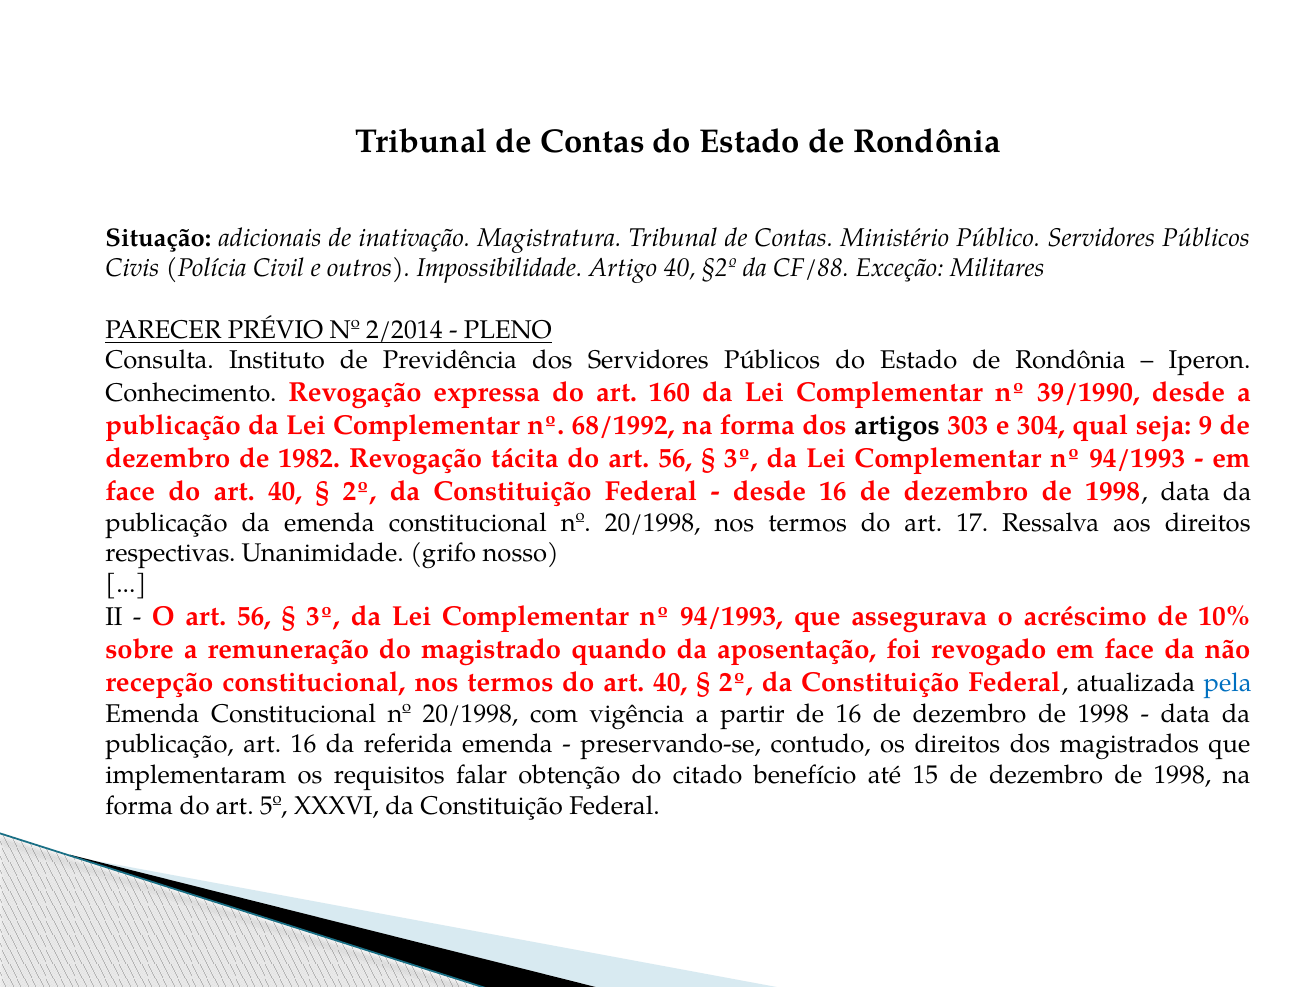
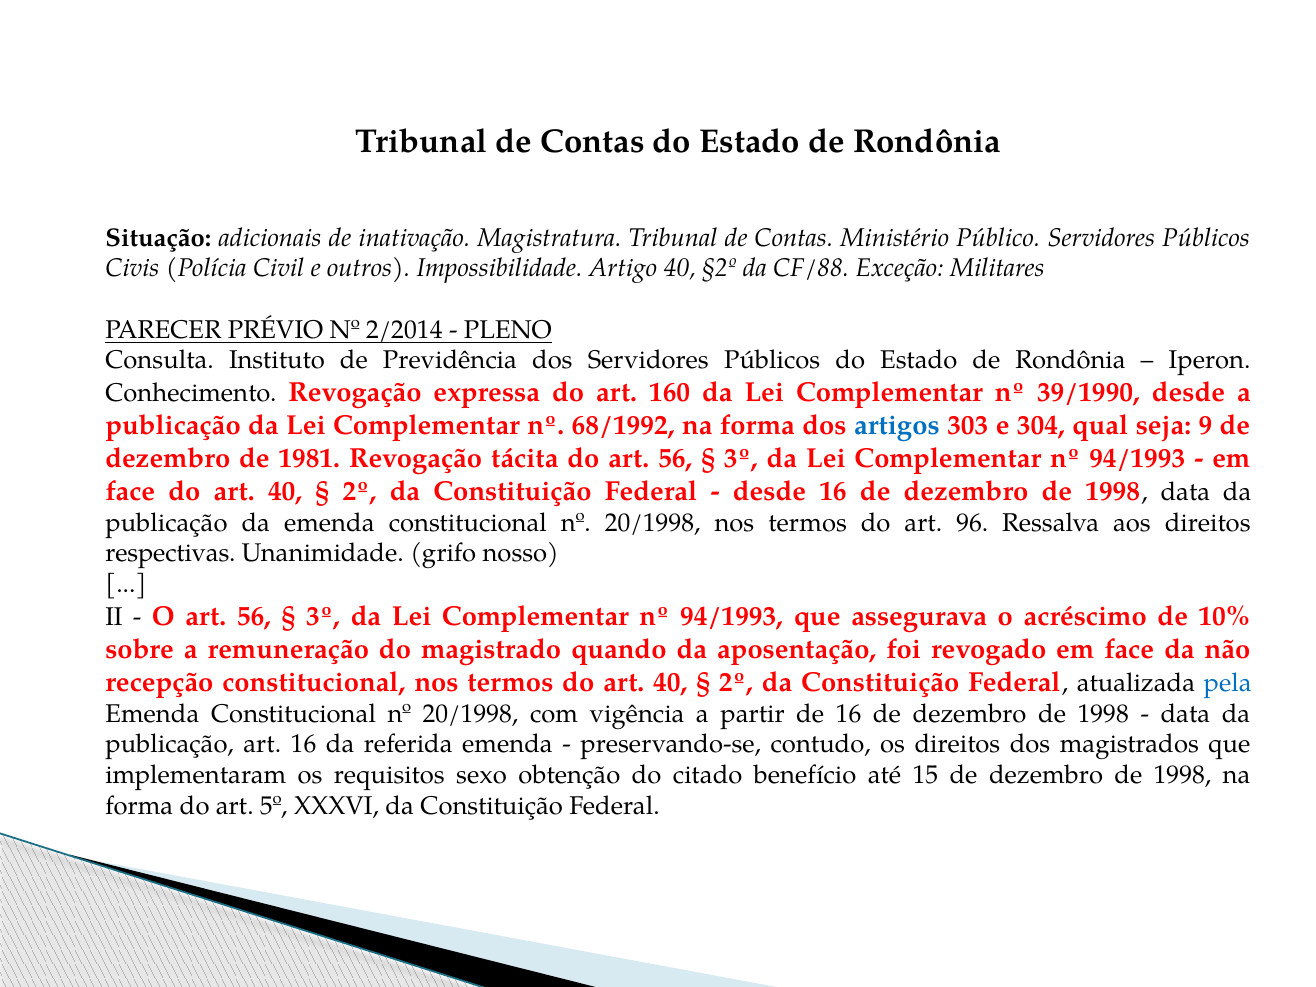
artigos colour: black -> blue (897, 425)
1982: 1982 -> 1981 (309, 458)
17: 17 -> 96 (972, 523)
falar: falar -> sexo (481, 775)
